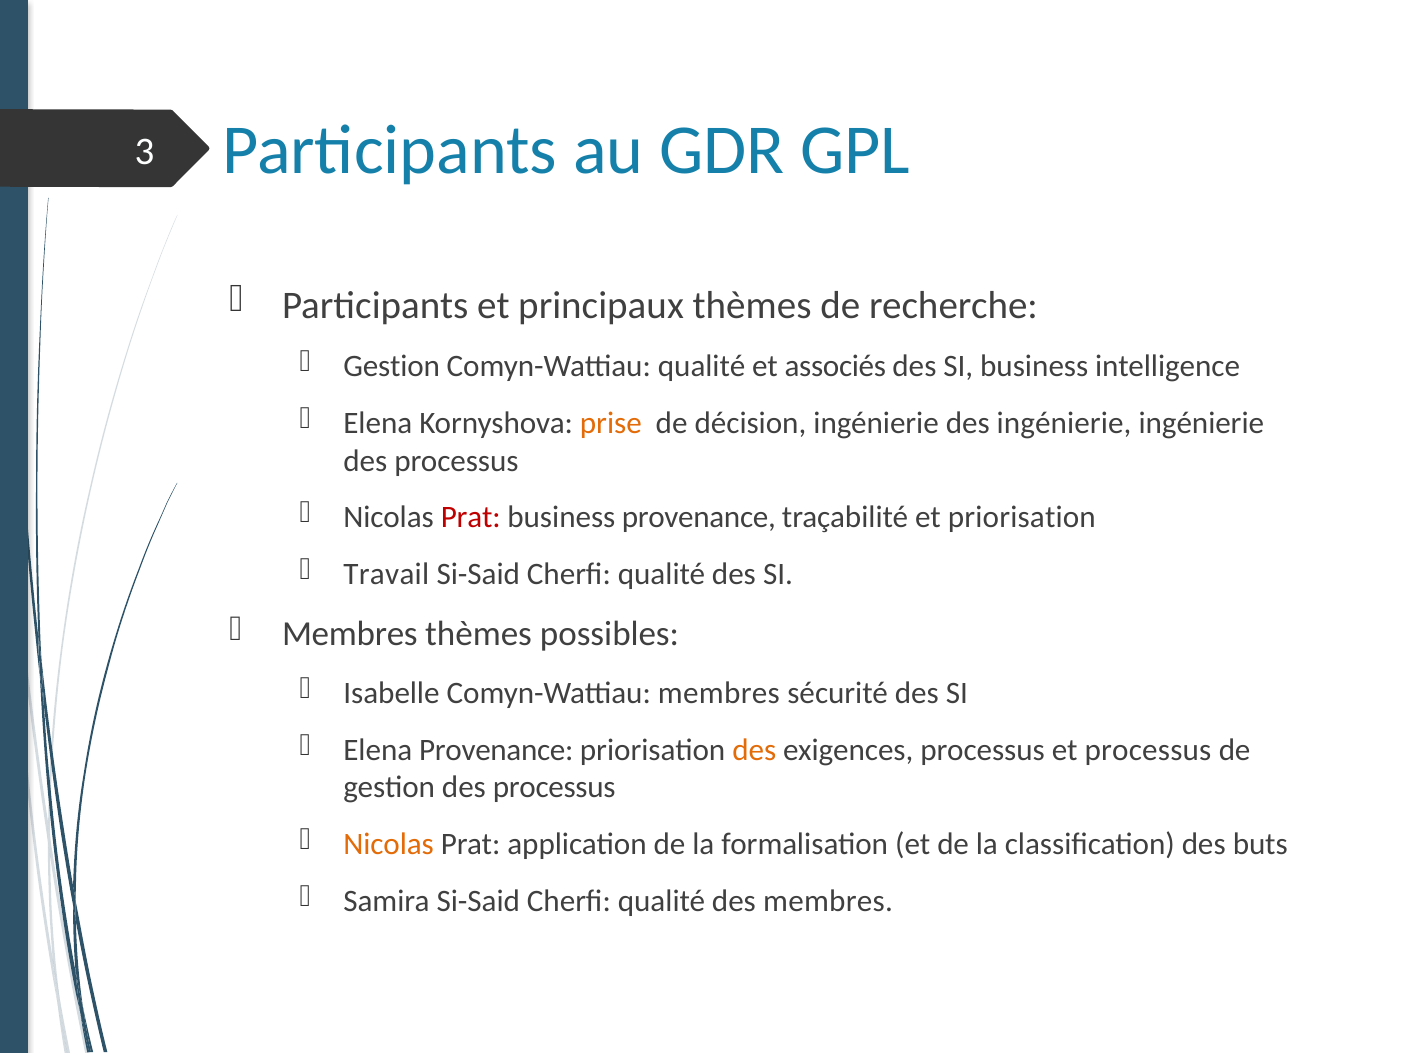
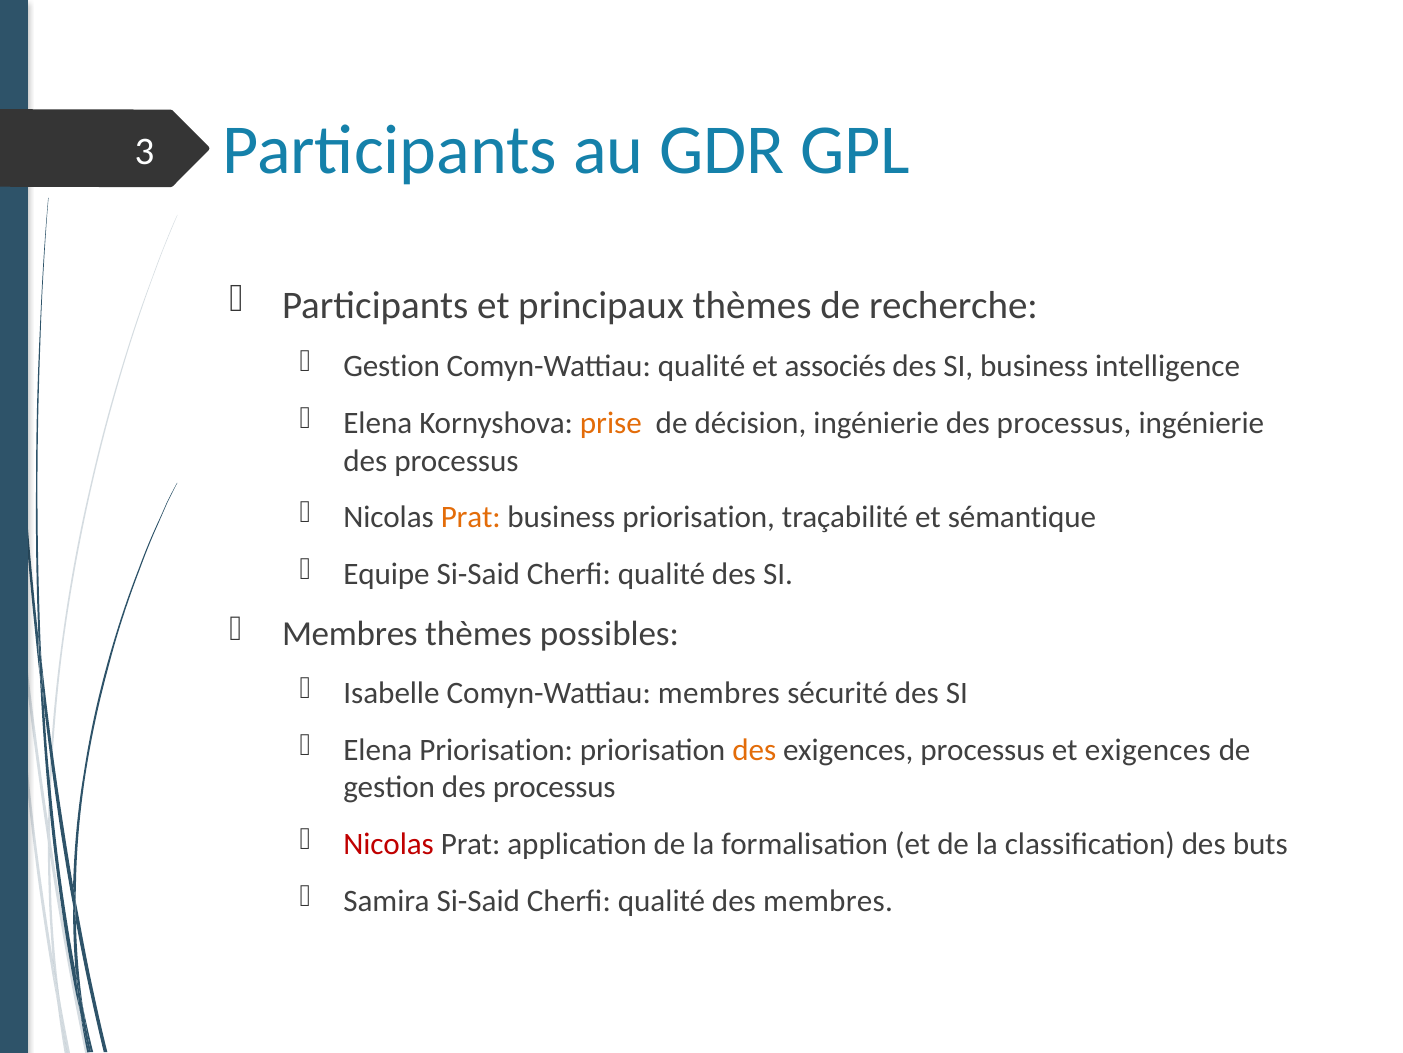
décision ingénierie des ingénierie: ingénierie -> processus (1064, 423)
Prat colour: red -> orange (471, 517)
business provenance: provenance -> priorisation (699, 517)
et priorisation: priorisation -> sémantique (1022, 517)
Travail: Travail -> Equipe (387, 574)
Elena Provenance: Provenance -> Priorisation (496, 750)
et processus: processus -> exigences (1148, 750)
Nicolas colour: orange -> red (389, 844)
